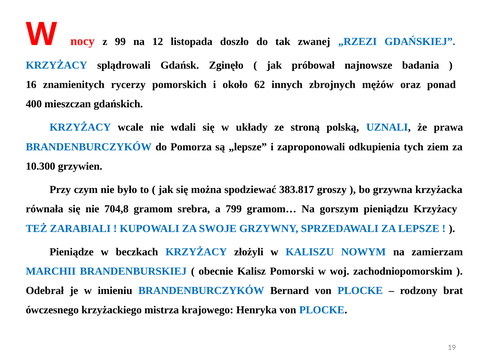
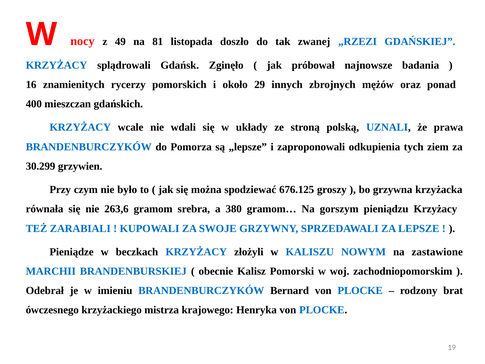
99: 99 -> 49 (120, 41)
12: 12 -> 81 (158, 41)
62: 62 -> 29 (260, 85)
10.300: 10.300 -> 30.299 (41, 166)
383.817: 383.817 -> 676.125 (297, 190)
704,8: 704,8 -> 263,6 (116, 209)
799: 799 -> 380 (234, 209)
zamierzam: zamierzam -> zastawione (437, 252)
